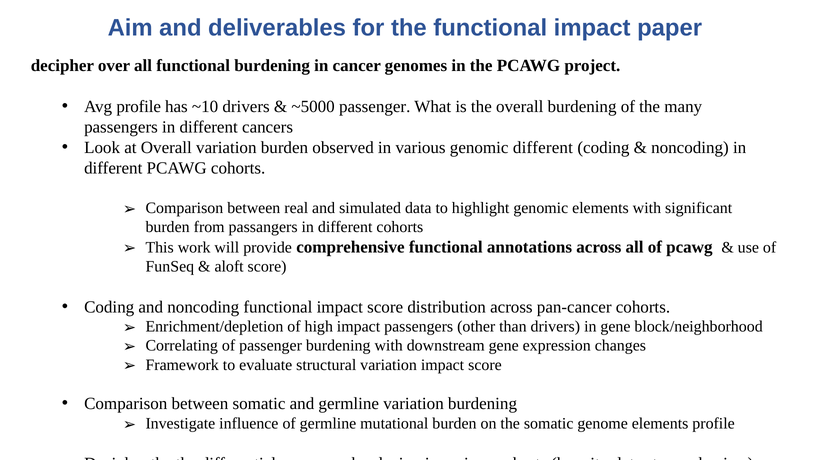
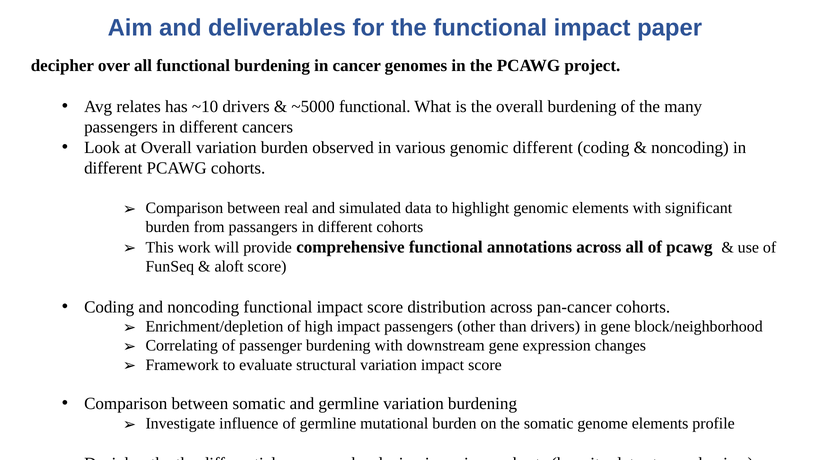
Avg profile: profile -> relates (139, 107)
~5000 passenger: passenger -> functional (375, 107)
